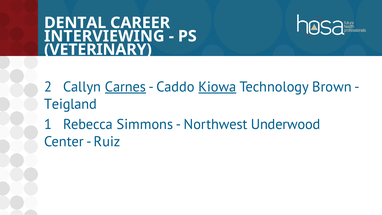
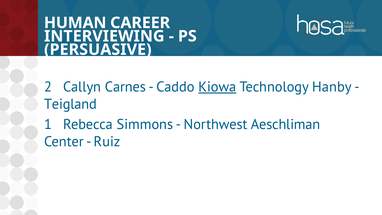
DENTAL: DENTAL -> HUMAN (75, 23)
VETERINARY: VETERINARY -> PERSUASIVE (98, 50)
Carnes underline: present -> none (125, 87)
Brown: Brown -> Hanby (332, 87)
Underwood: Underwood -> Aeschliman (286, 124)
